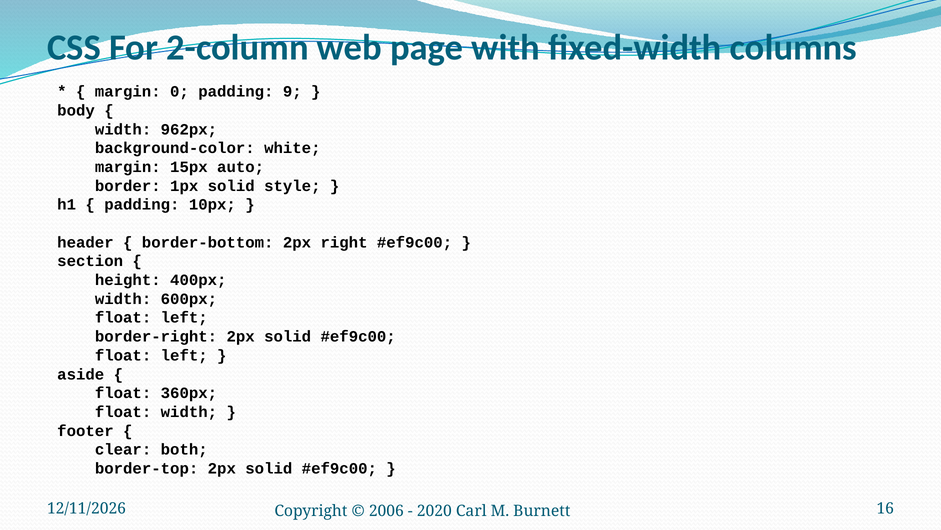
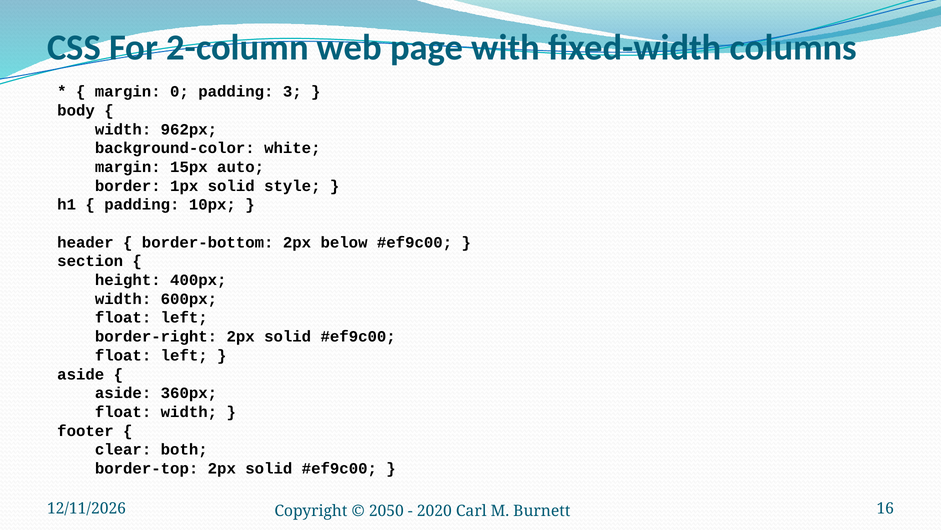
9: 9 -> 3 (292, 92)
right: right -> below (344, 242)
float: float -> aside (123, 393)
2006: 2006 -> 2050 (386, 510)
